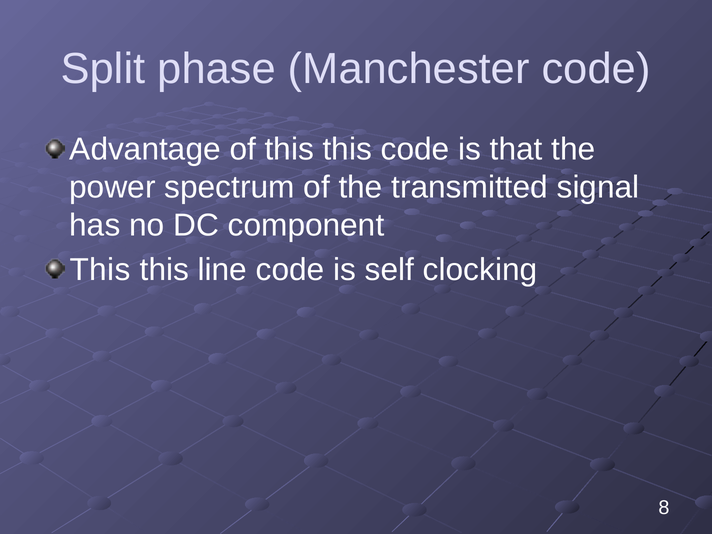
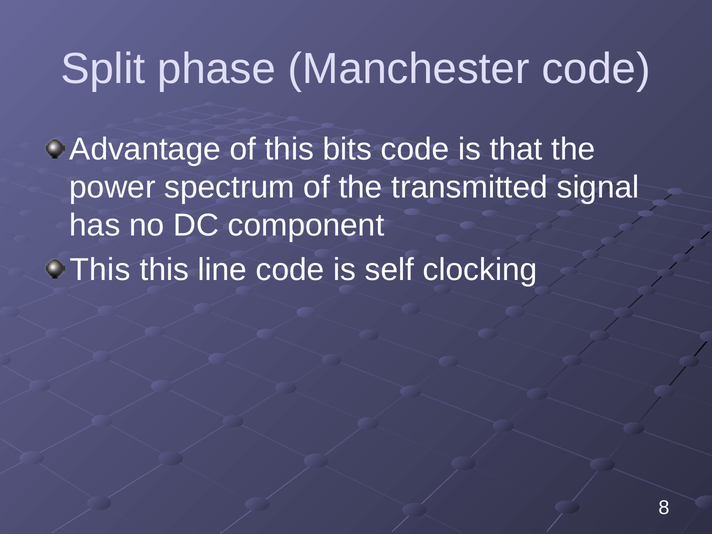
of this this: this -> bits (347, 149)
